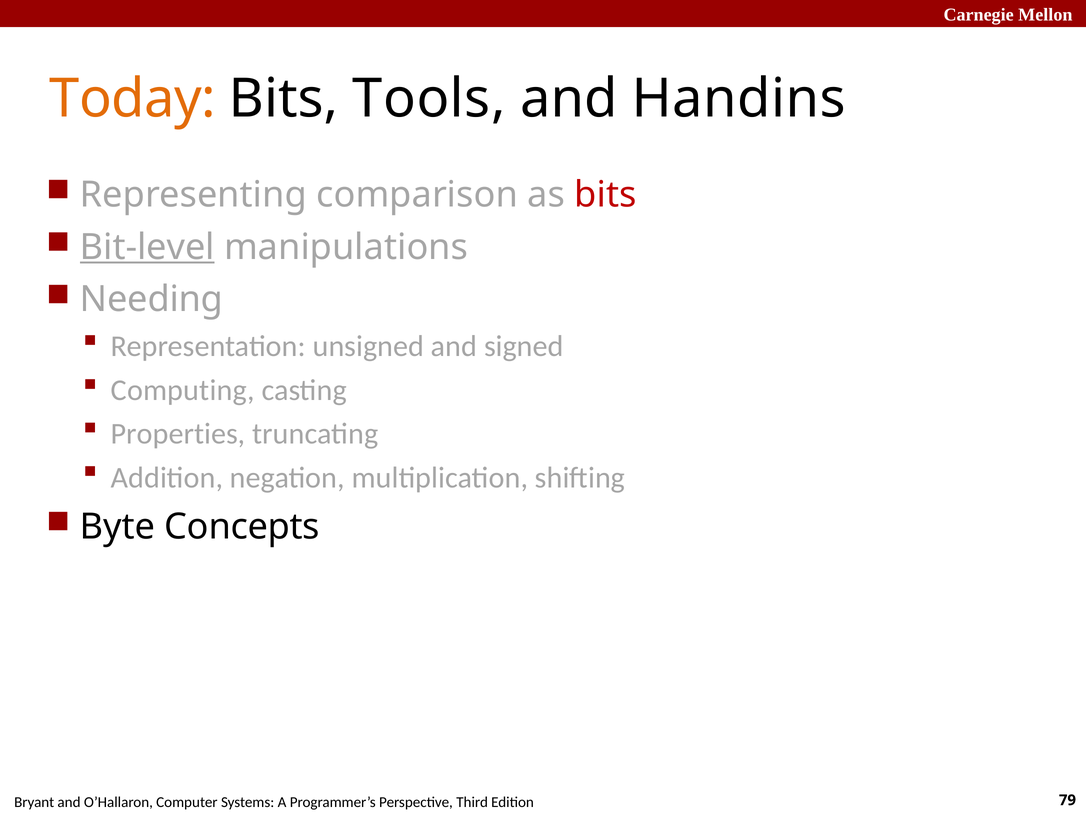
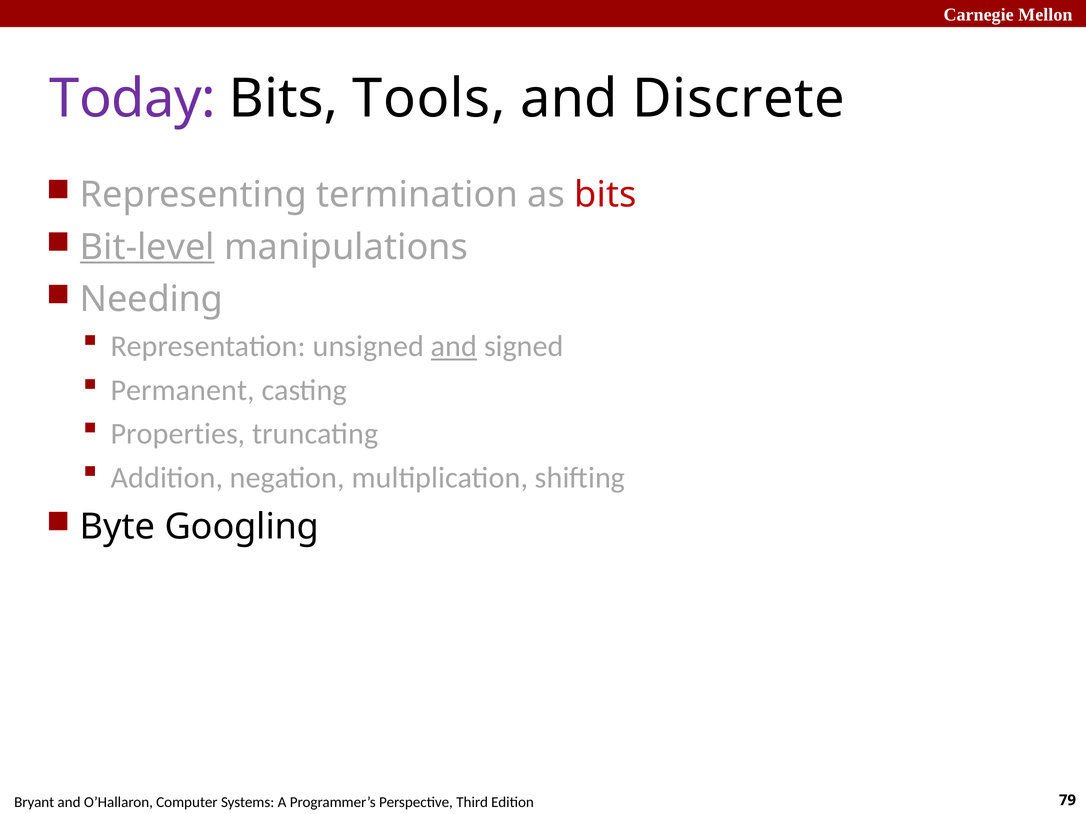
Today colour: orange -> purple (133, 99)
Handins: Handins -> Discrete (739, 99)
comparison: comparison -> termination (417, 195)
and underline: none -> present (454, 347)
Computing: Computing -> Permanent (183, 390)
Concepts: Concepts -> Googling (242, 527)
